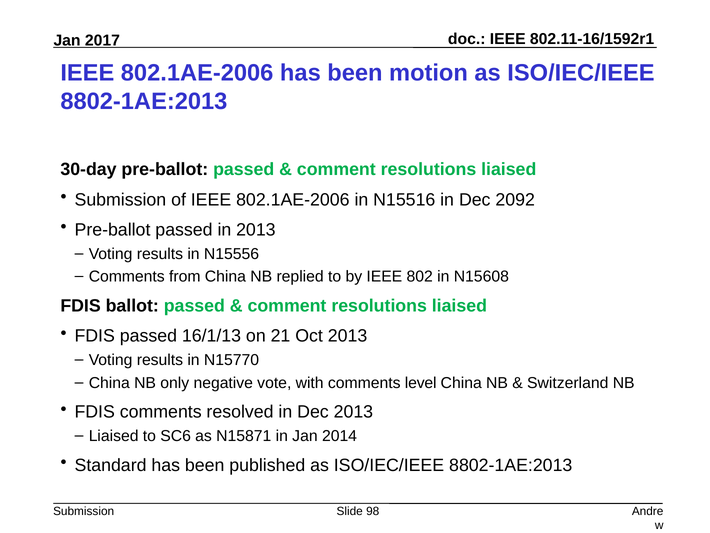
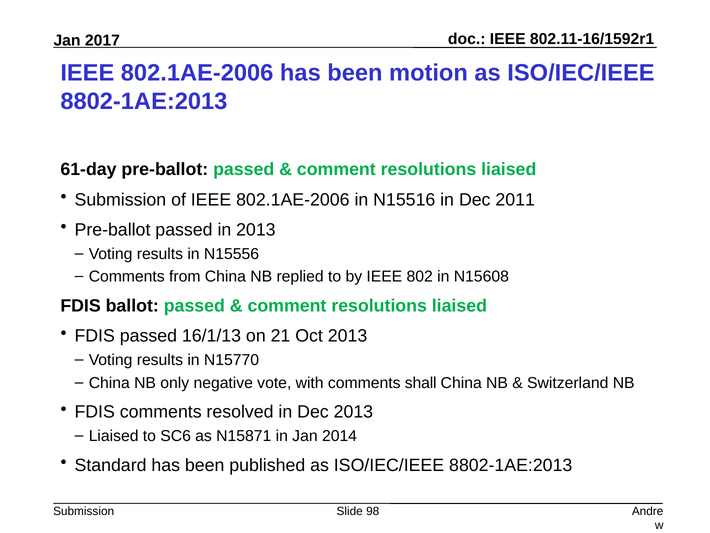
30-day: 30-day -> 61-day (88, 169)
2092: 2092 -> 2011 (515, 199)
level: level -> shall (421, 383)
